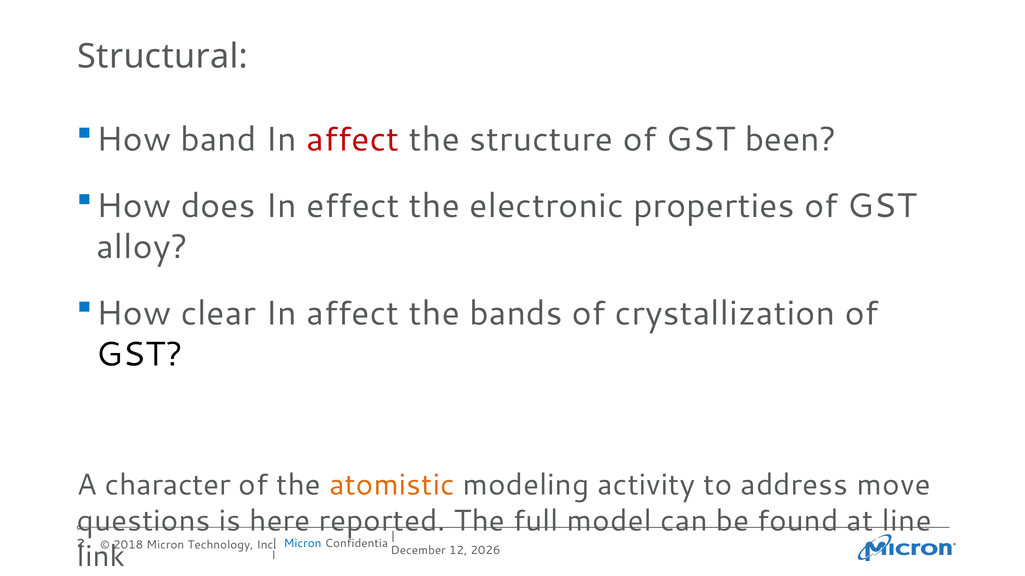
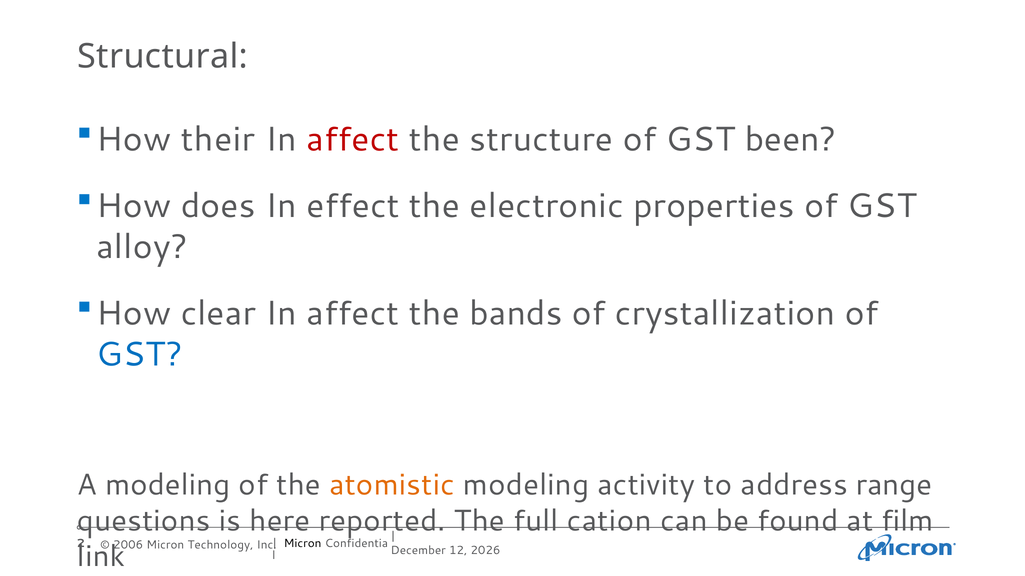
band: band -> their (218, 140)
GST colour: black -> blue (140, 355)
A character: character -> modeling (168, 485)
move: move -> range (894, 485)
model: model -> cation (609, 521)
line: line -> film (907, 521)
Micron colour: blue -> black (303, 544)
2018: 2018 -> 2006 (128, 545)
